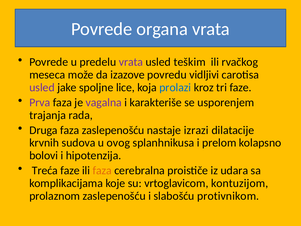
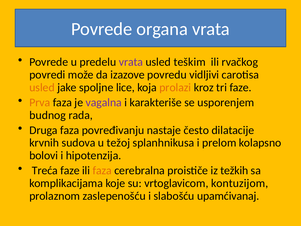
meseca: meseca -> povredi (47, 75)
usled colour: purple -> orange (42, 87)
prolazi colour: blue -> orange (175, 87)
Prva colour: purple -> orange (40, 102)
trajanja: trajanja -> budnog (48, 115)
faza zaslepenošću: zaslepenošću -> povređivanju (113, 130)
izrazi: izrazi -> često (196, 130)
ovog: ovog -> težoj (118, 143)
udara: udara -> težkih (234, 170)
protivnikom: protivnikom -> upamćivanaj (228, 196)
